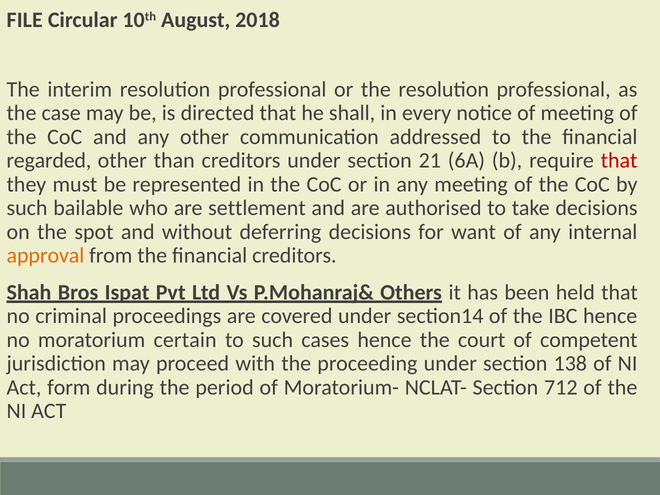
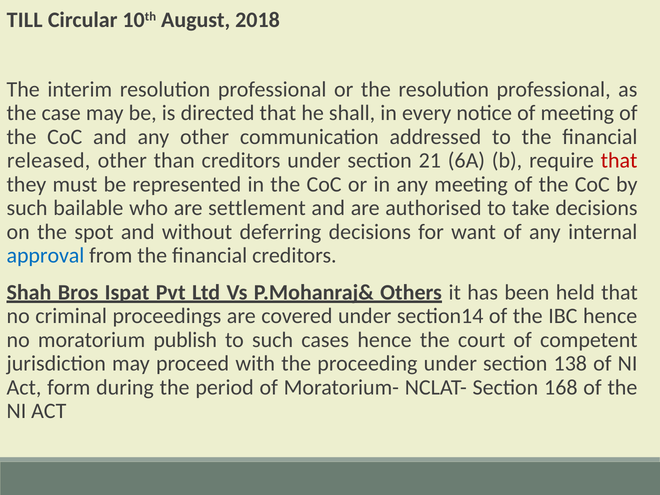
FILE: FILE -> TILL (25, 20)
regarded: regarded -> released (49, 161)
approval colour: orange -> blue (45, 256)
certain: certain -> publish (185, 340)
712: 712 -> 168 (561, 387)
